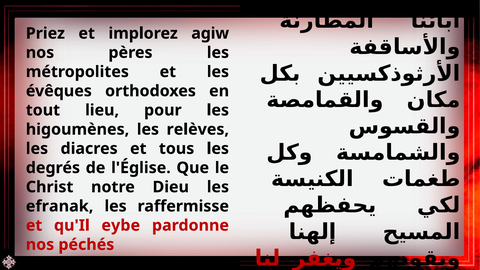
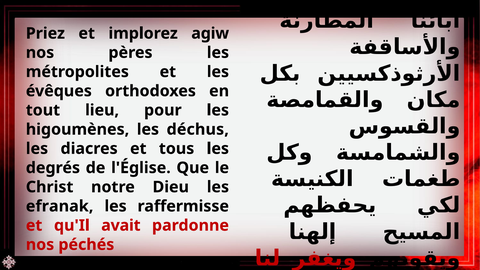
relèves: relèves -> déchus (198, 129)
eybe: eybe -> avait (121, 225)
